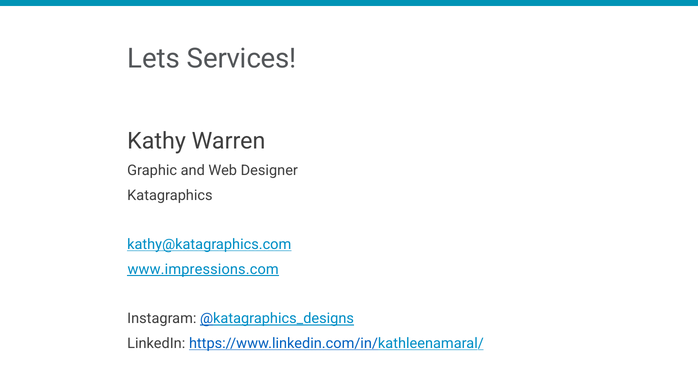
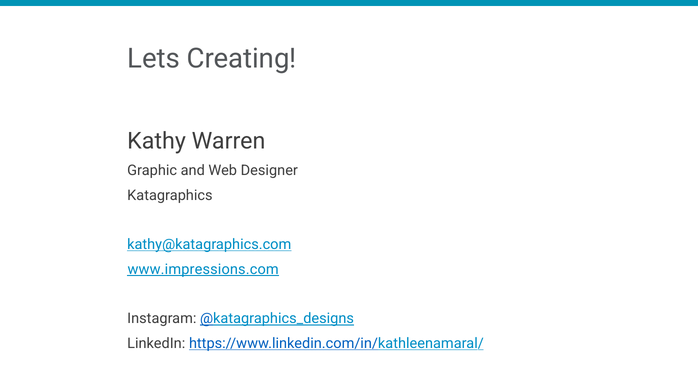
Services: Services -> Creating (242, 59)
